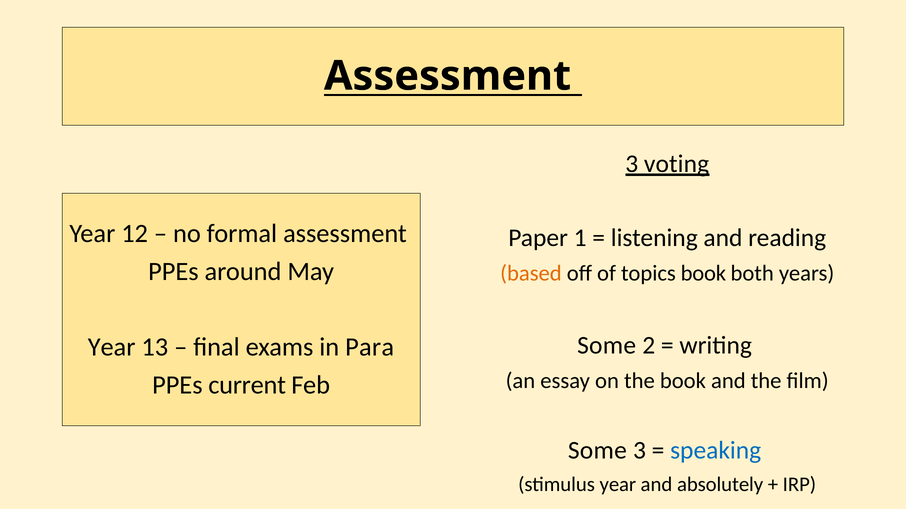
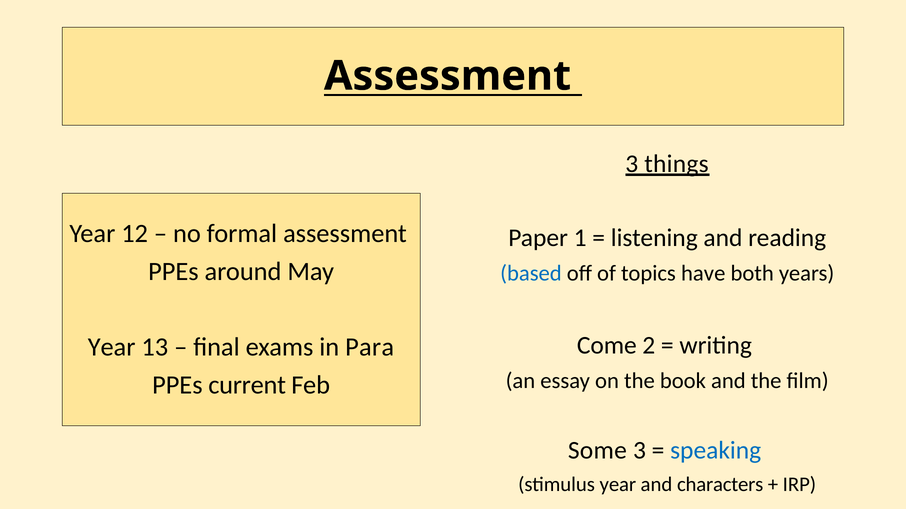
voting: voting -> things (676, 164)
based colour: orange -> blue (531, 273)
topics book: book -> have (703, 273)
Some: Some -> Come (607, 346)
absolutely: absolutely -> characters (720, 485)
